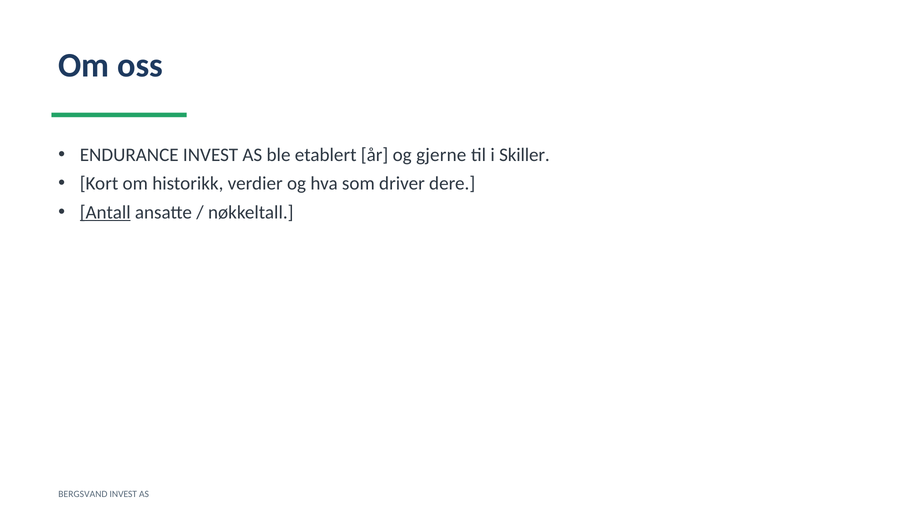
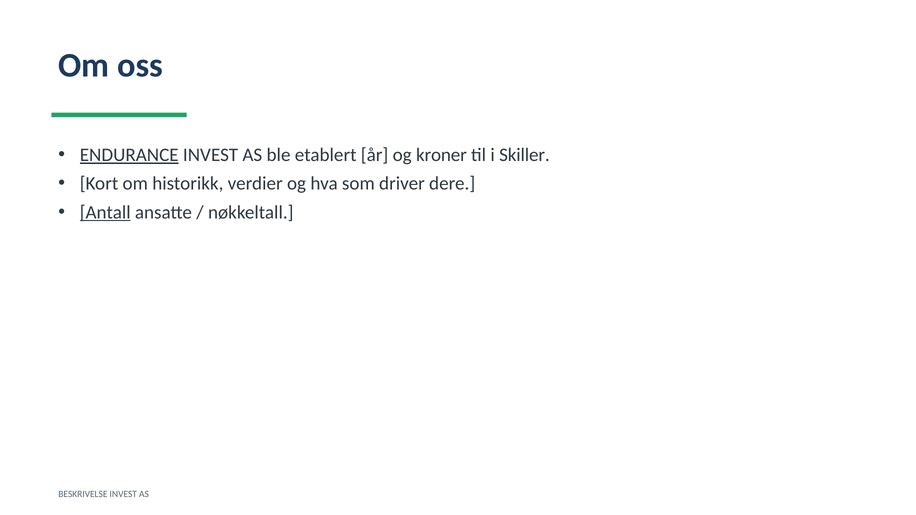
ENDURANCE underline: none -> present (129, 155)
gjerne: gjerne -> kroner (441, 155)
BERGSVAND: BERGSVAND -> BESKRIVELSE (83, 494)
